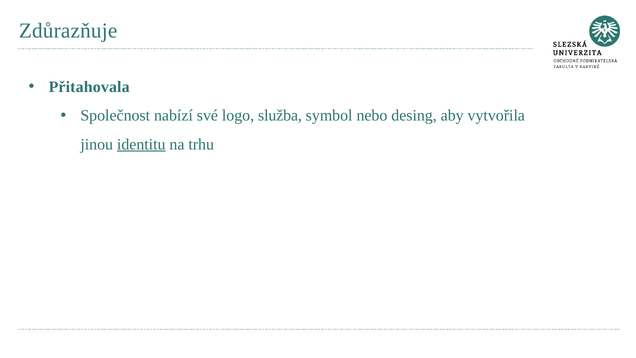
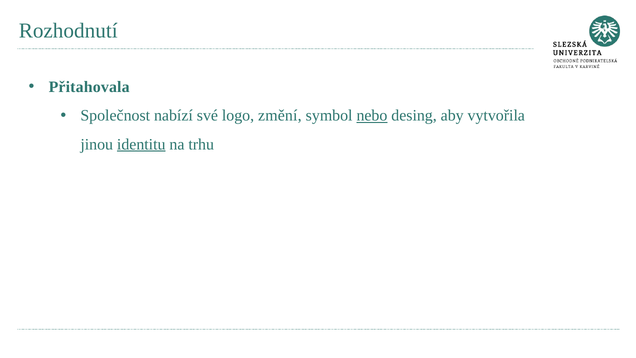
Zdůrazňuje: Zdůrazňuje -> Rozhodnutí (68, 31)
služba: služba -> změní (280, 116)
nebo underline: none -> present (372, 116)
